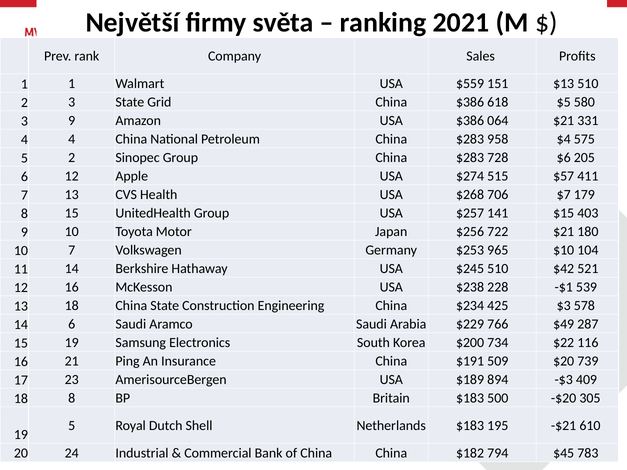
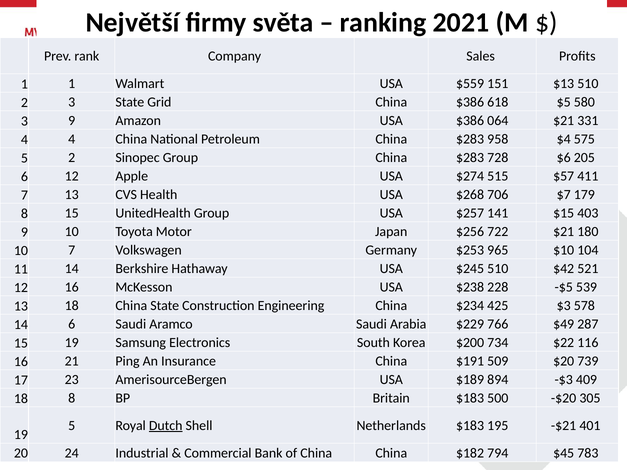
-$1: -$1 -> -$5 (564, 287)
Dutch underline: none -> present (166, 426)
610: 610 -> 401 (590, 426)
